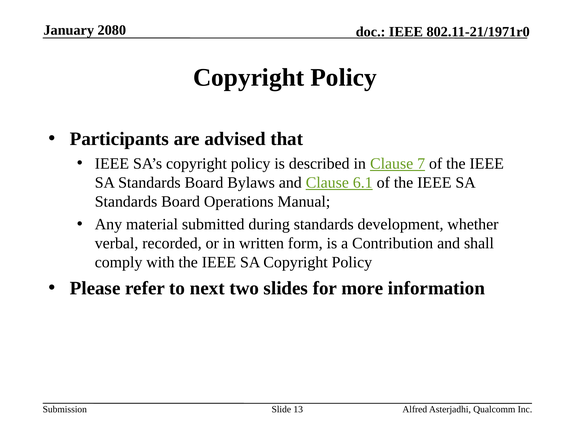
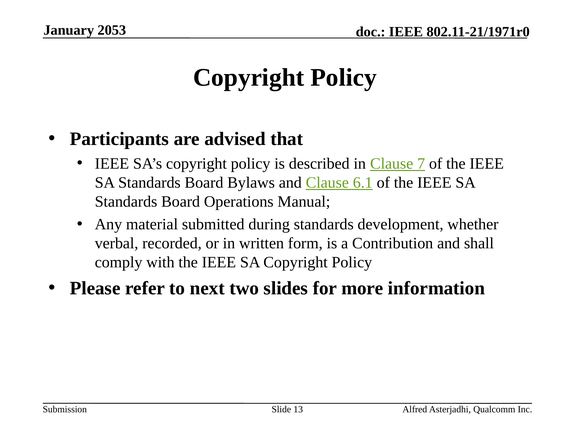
2080: 2080 -> 2053 (112, 30)
